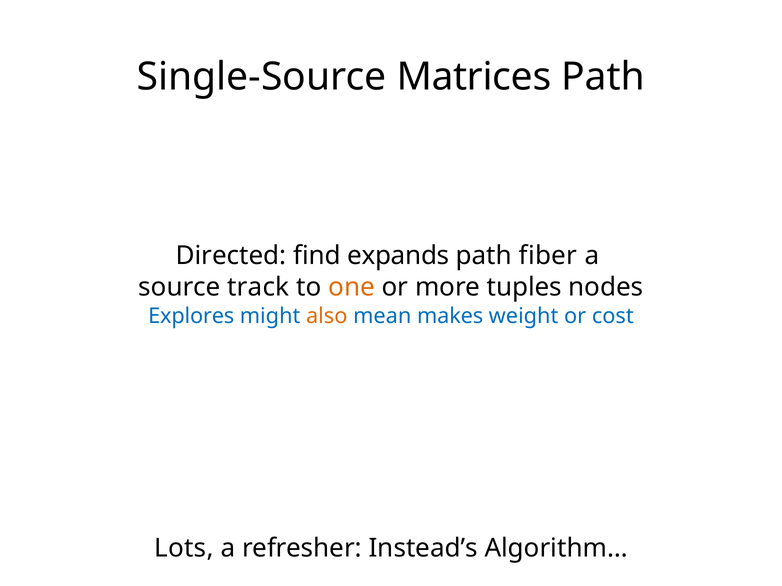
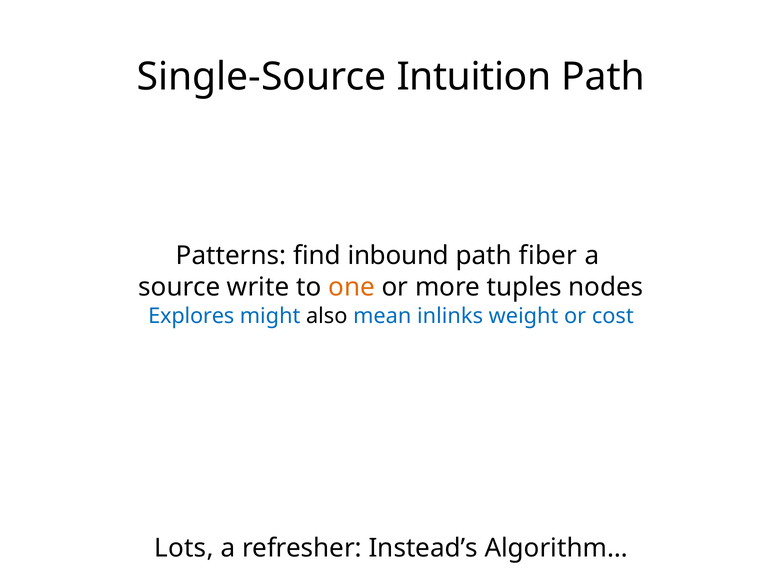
Matrices: Matrices -> Intuition (474, 77)
Directed: Directed -> Patterns (231, 256)
expands: expands -> inbound (398, 256)
track: track -> write (258, 287)
also colour: orange -> black (327, 316)
makes: makes -> inlinks (450, 316)
